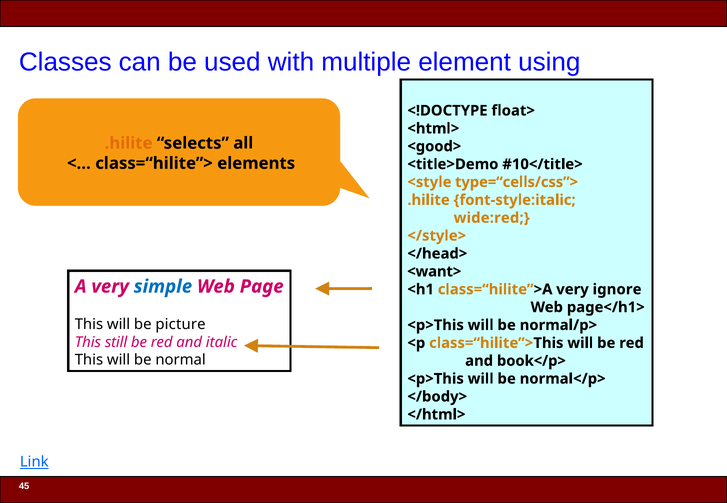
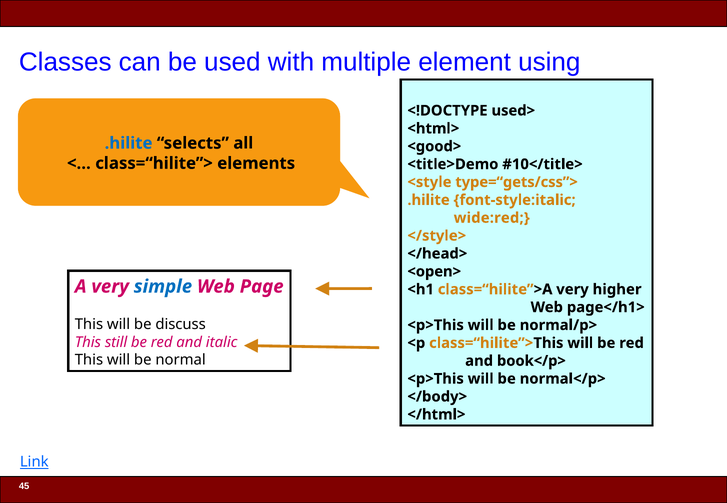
float>: float> -> used> (513, 111)
.hilite colour: orange -> blue (129, 143)
type=“cells/css”>: type=“cells/css”> -> type=“gets/css”> (517, 182)
<want>: <want> -> <open> (434, 272)
ignore: ignore -> higher (617, 290)
picture: picture -> discuss (181, 324)
